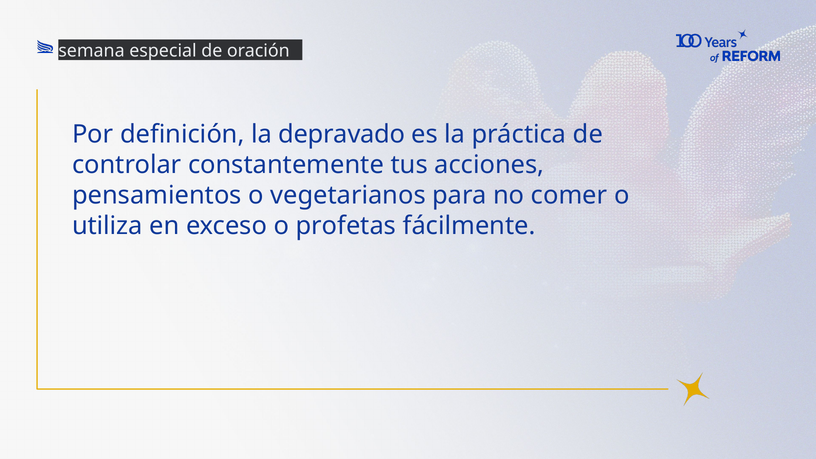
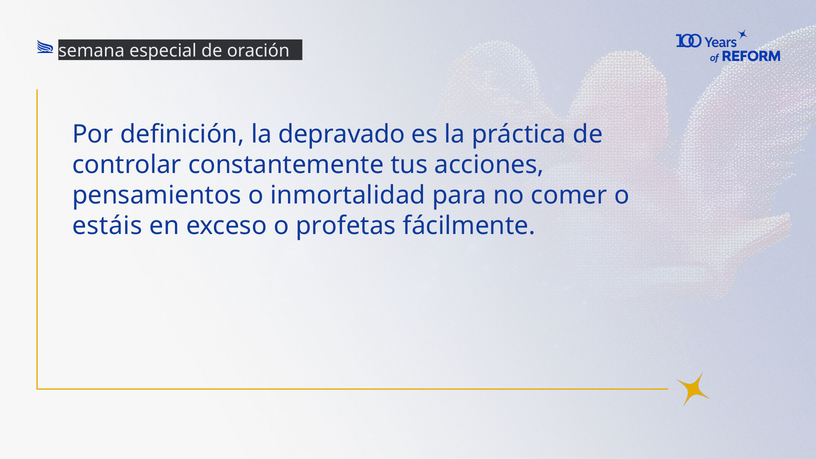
vegetarianos: vegetarianos -> inmortalidad (348, 195)
utiliza: utiliza -> estáis (107, 226)
